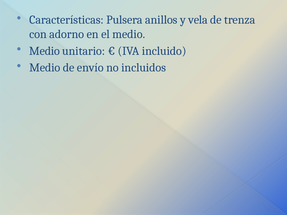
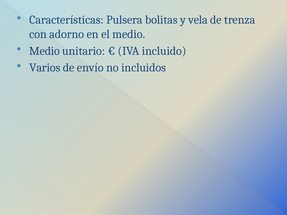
anillos: anillos -> bolitas (161, 20)
Medio: Medio -> Varios (45, 68)
